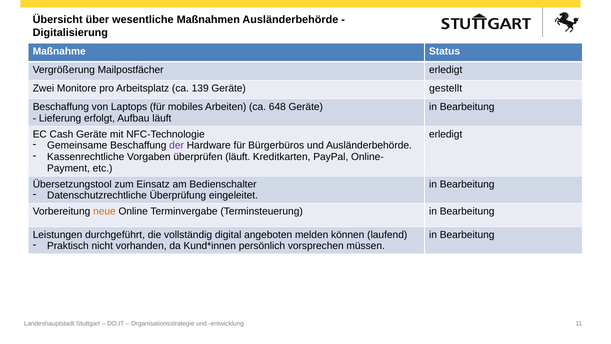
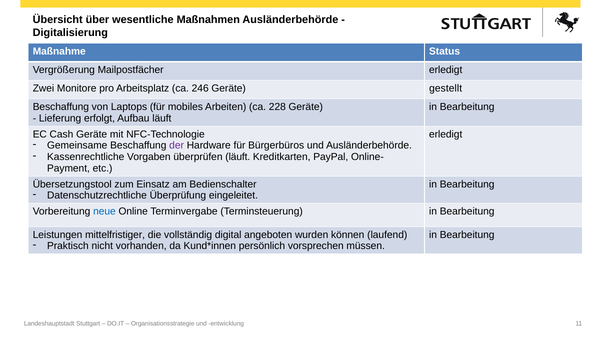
139: 139 -> 246 (200, 88)
648: 648 -> 228 (277, 107)
neue colour: orange -> blue (104, 211)
durchgeführt: durchgeführt -> mittelfristiger (115, 234)
melden: melden -> wurden (312, 234)
